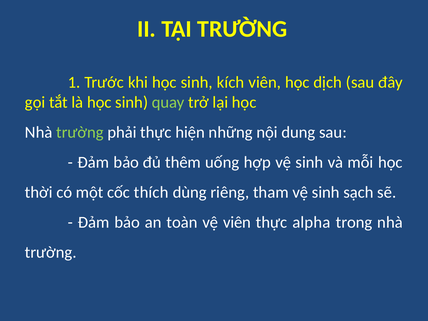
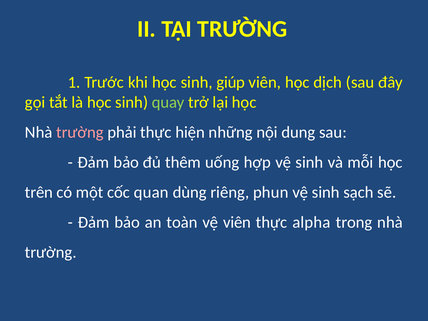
kích: kích -> giúp (231, 82)
trường colour: light green -> pink (80, 132)
thời: thời -> trên (39, 192)
thích: thích -> quan (151, 192)
tham: tham -> phun (271, 192)
